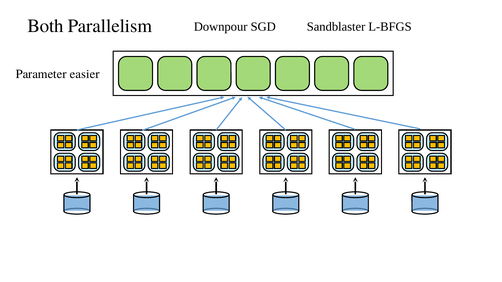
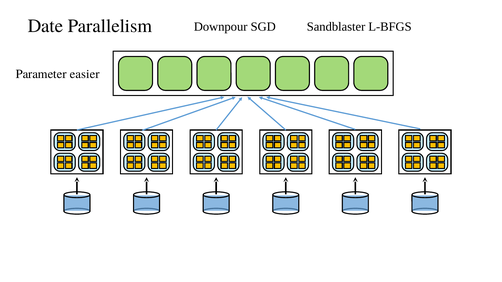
Both: Both -> Date (45, 26)
